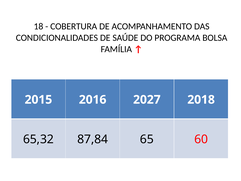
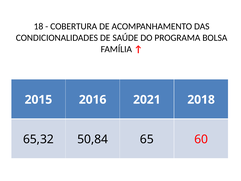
2027: 2027 -> 2021 (147, 100)
87,84: 87,84 -> 50,84 (93, 139)
